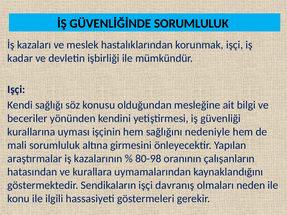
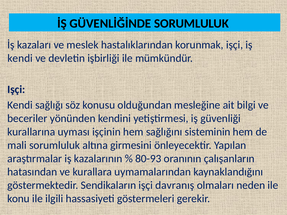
kadar: kadar -> kendi (20, 58)
nedeniyle: nedeniyle -> sisteminin (208, 132)
80-98: 80-98 -> 80-93 (148, 159)
